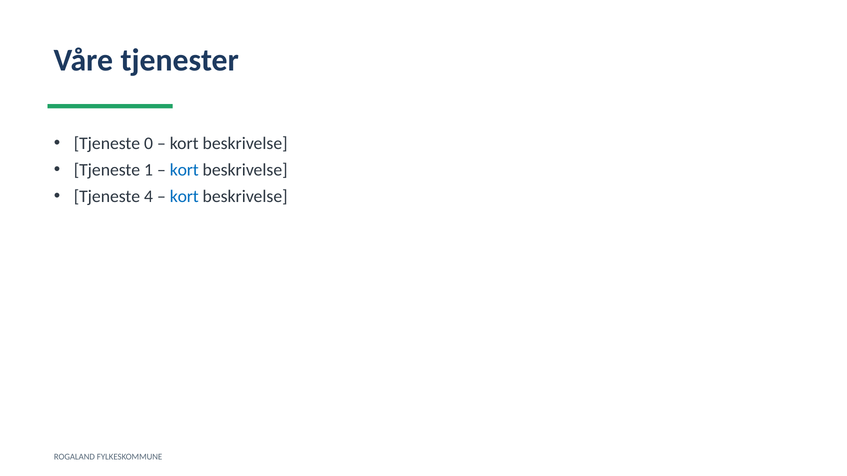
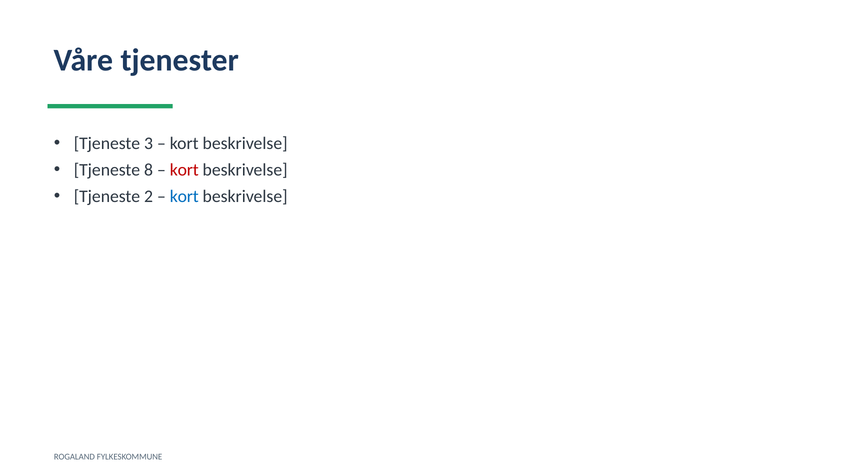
0: 0 -> 3 (148, 143)
1: 1 -> 8 (148, 170)
kort colour: blue -> red (184, 170)
4: 4 -> 2 (148, 196)
